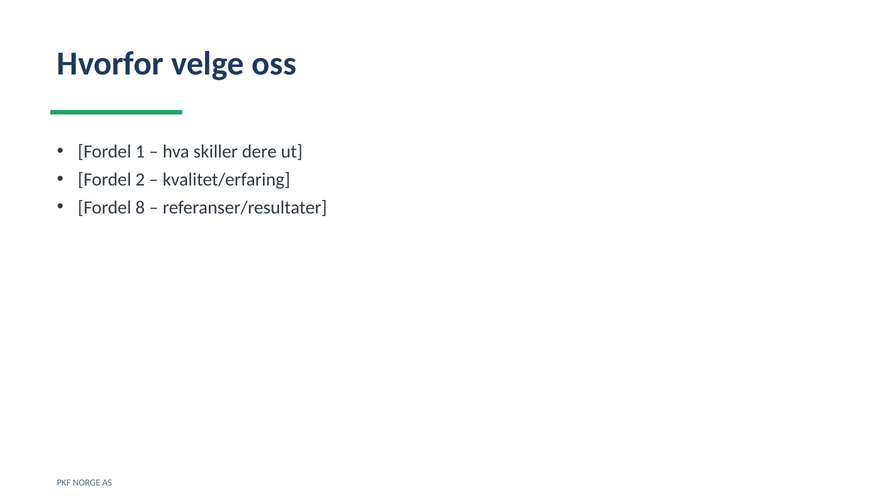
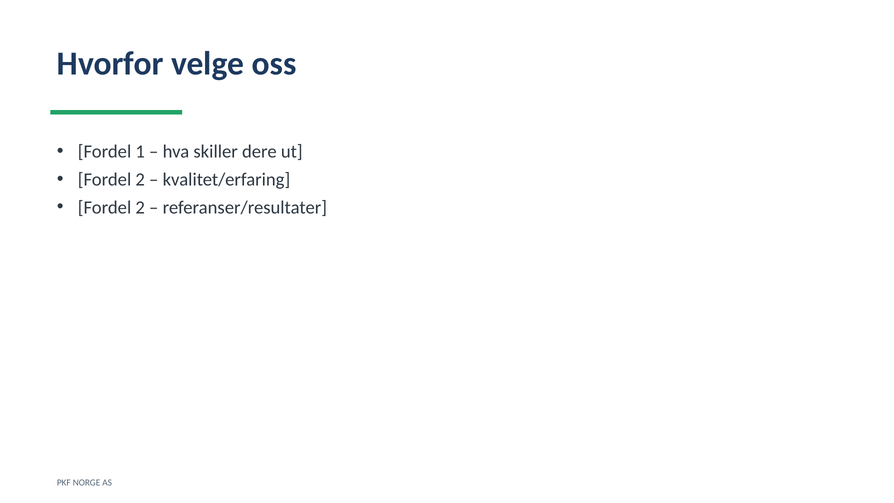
8: 8 -> 2 (140, 207)
